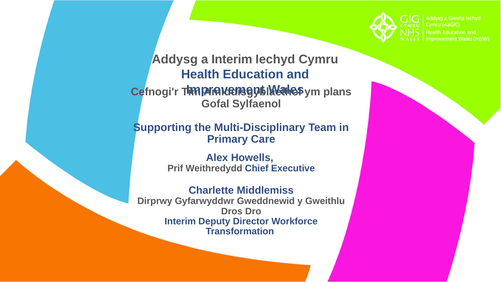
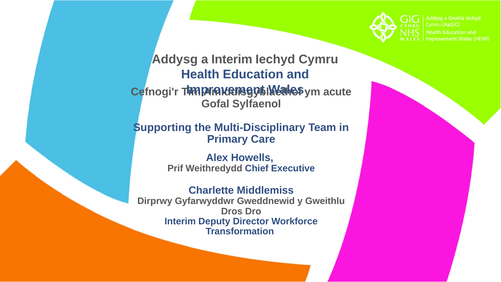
plans: plans -> acute (337, 92)
